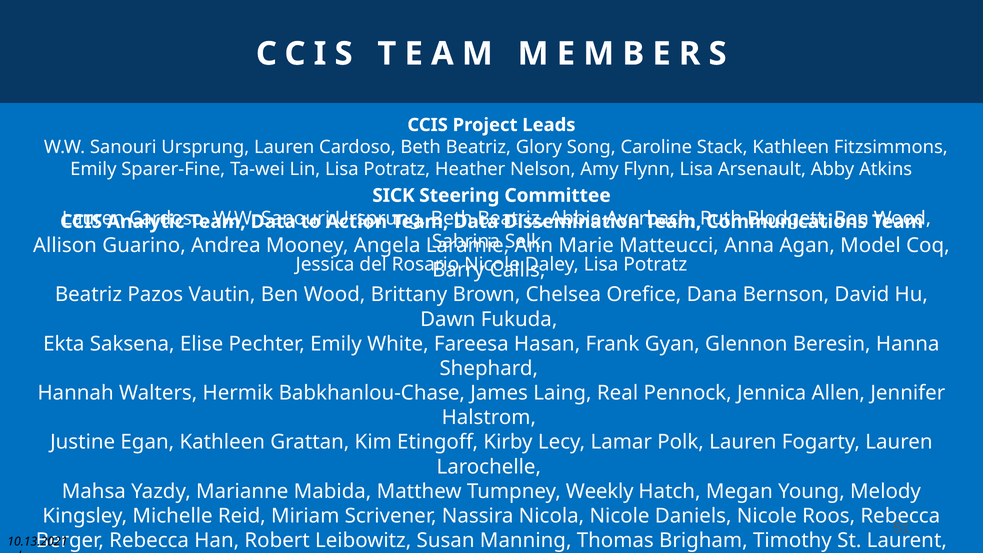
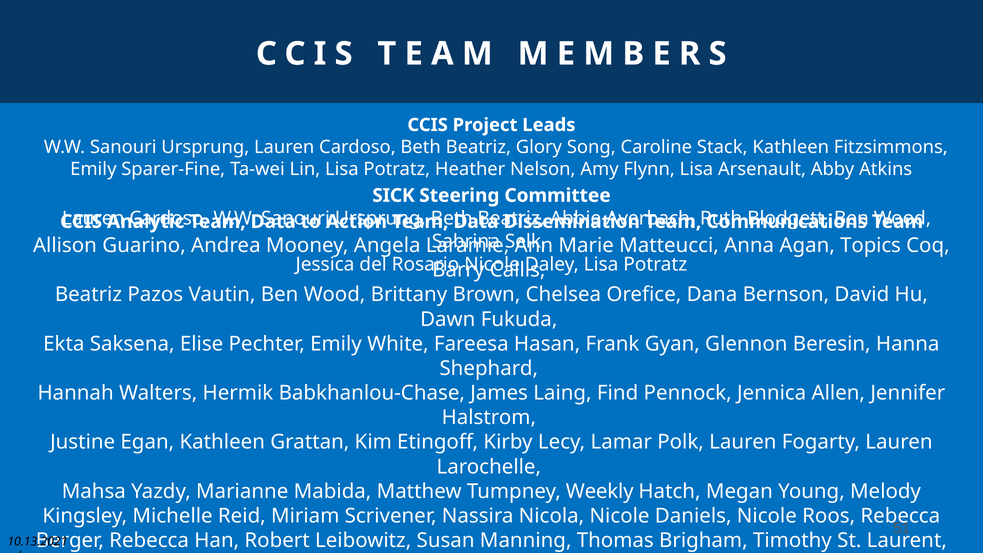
Model: Model -> Topics (871, 245)
Real: Real -> Find (618, 393)
